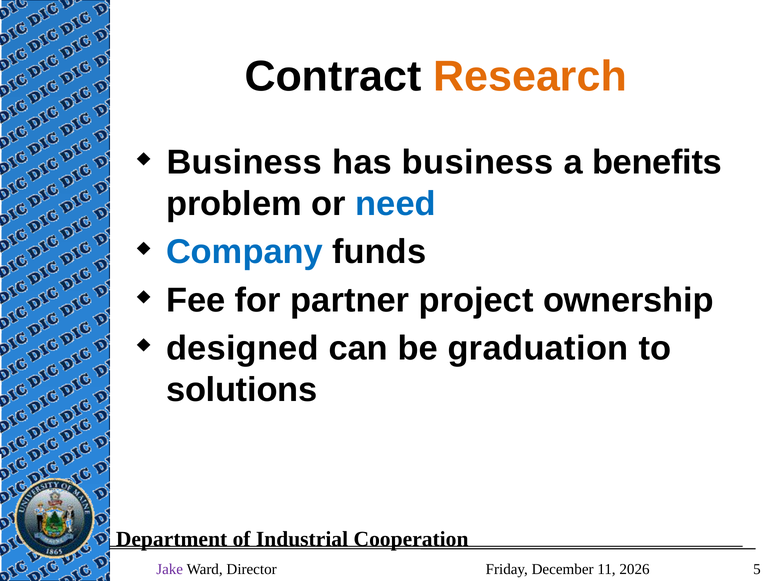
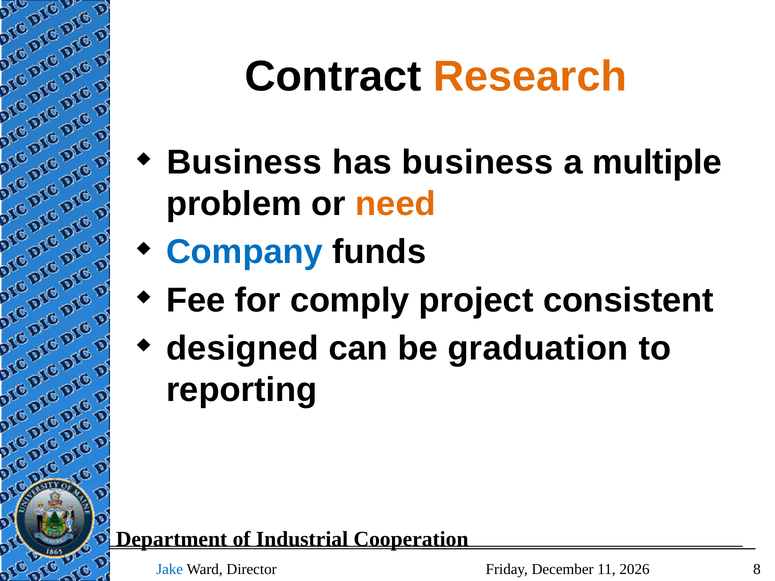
benefits: benefits -> multiple (657, 163)
need colour: blue -> orange (396, 204)
partner: partner -> comply (350, 300)
ownership: ownership -> consistent (628, 300)
solutions: solutions -> reporting (242, 390)
Jake colour: purple -> blue (170, 569)
5: 5 -> 8 (757, 569)
